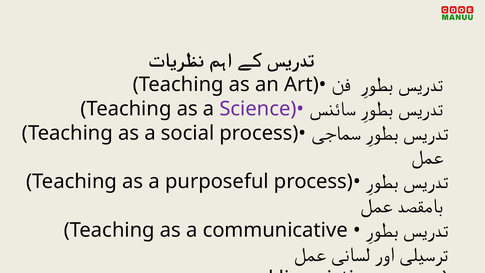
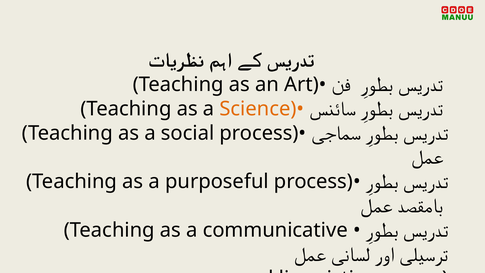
Science)• colour: purple -> orange (262, 109)
